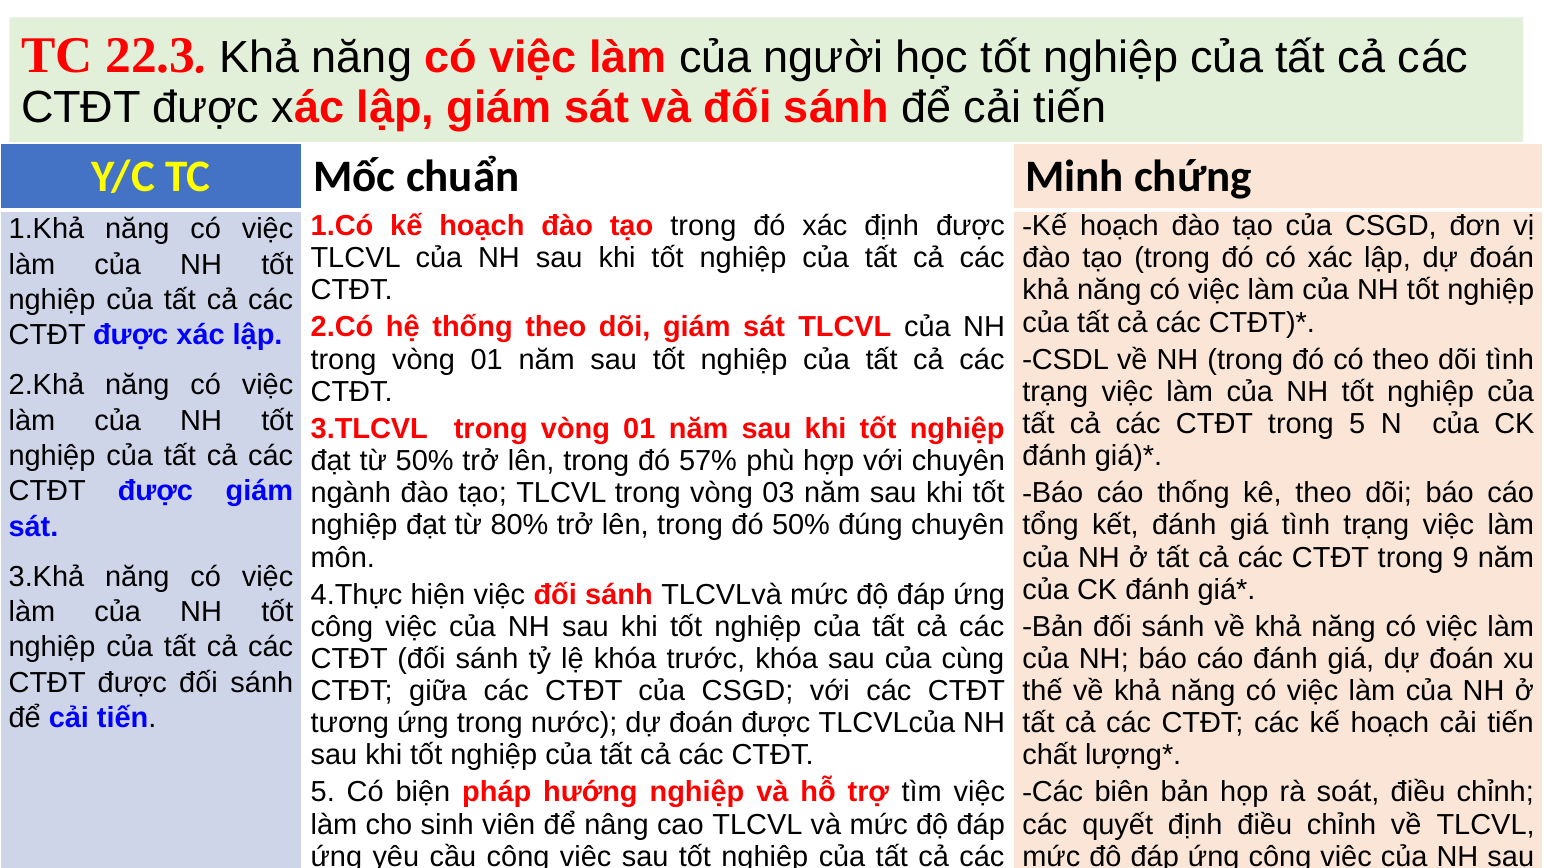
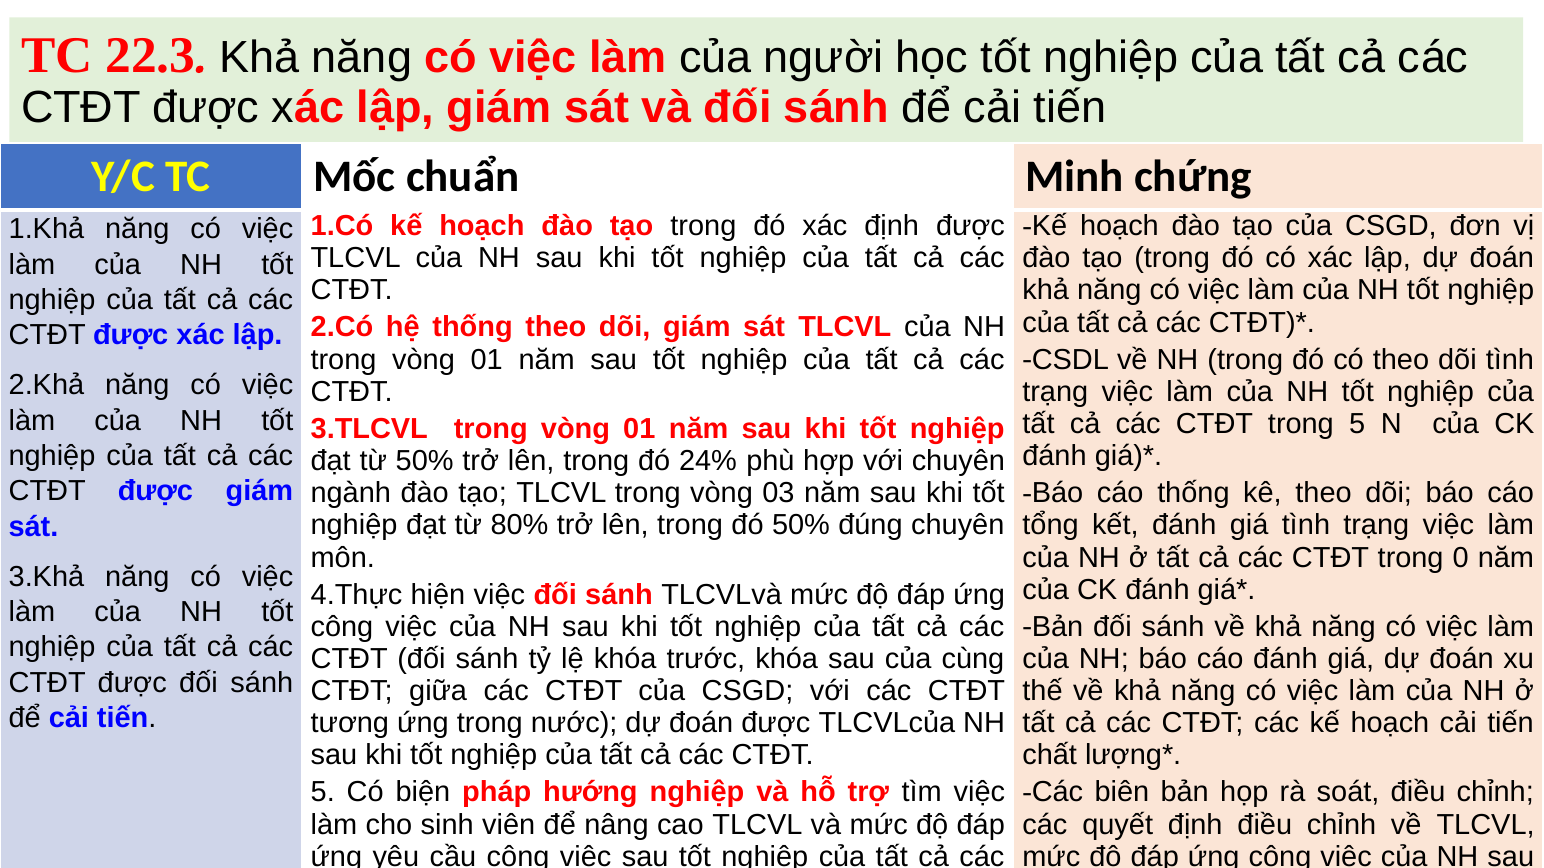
57%: 57% -> 24% (708, 461)
9: 9 -> 0 (1461, 558)
